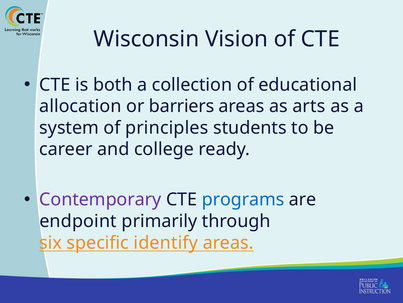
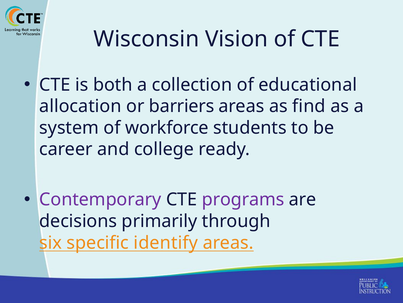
arts: arts -> find (309, 106)
principles: principles -> workforce (167, 128)
programs colour: blue -> purple (243, 199)
endpoint: endpoint -> decisions (78, 221)
